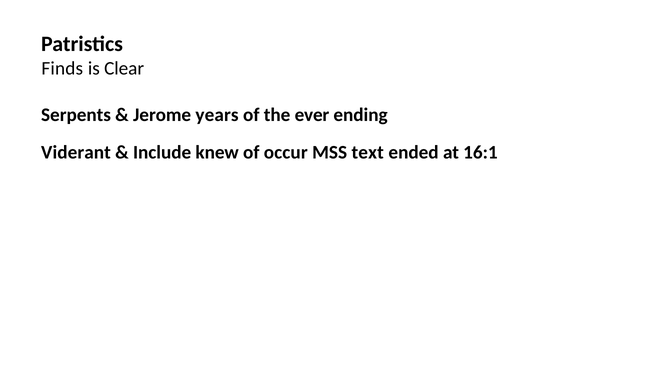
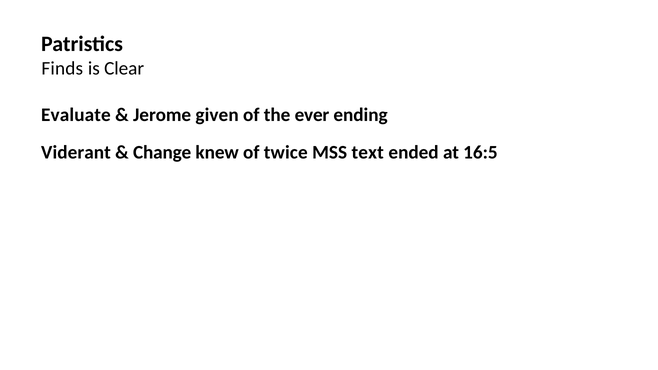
Serpents: Serpents -> Evaluate (76, 115)
years: years -> given (217, 115)
Include: Include -> Change (162, 153)
occur: occur -> twice (286, 153)
16:1: 16:1 -> 16:5 (480, 153)
